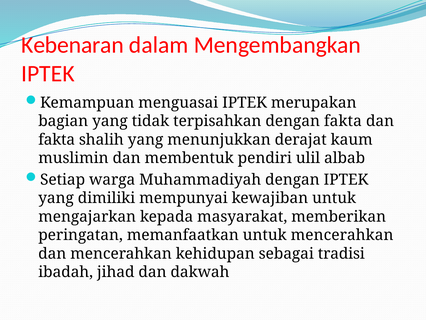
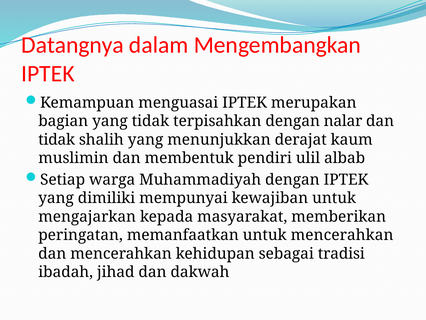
Kebenaran: Kebenaran -> Datangnya (73, 45)
dengan fakta: fakta -> nalar (343, 121)
fakta: fakta -> tidak (57, 139)
